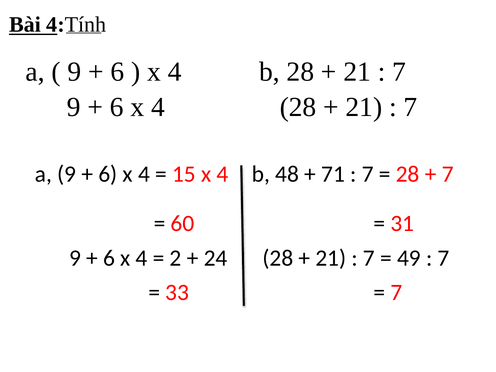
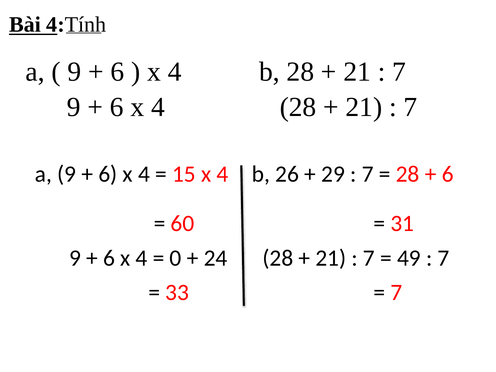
48: 48 -> 26 (287, 174)
71: 71 -> 29 (333, 174)
7: 7 -> 6 (448, 174)
2: 2 -> 0 (176, 258)
